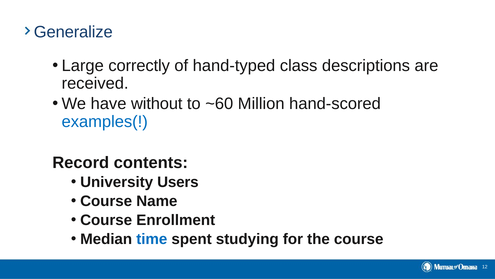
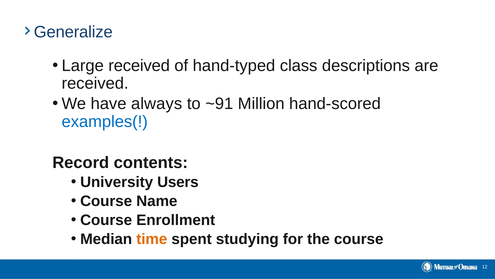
Large correctly: correctly -> received (139, 65)
without: without -> always (157, 104)
~60: ~60 -> ~91 (219, 104)
time colour: blue -> orange (152, 239)
